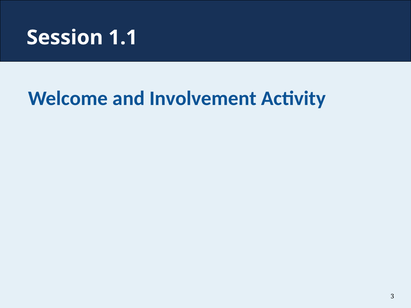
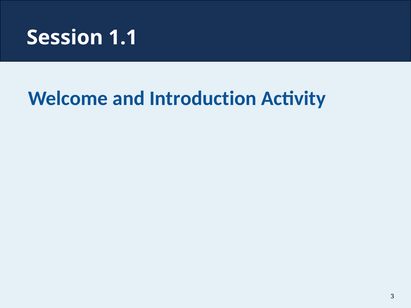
Involvement: Involvement -> Introduction (203, 98)
